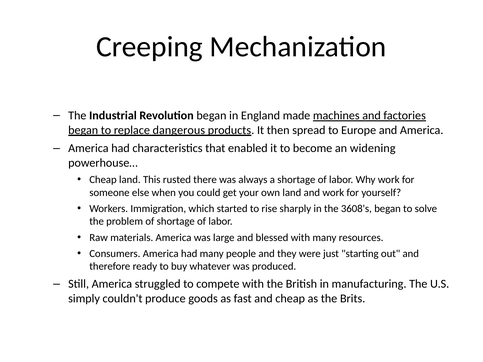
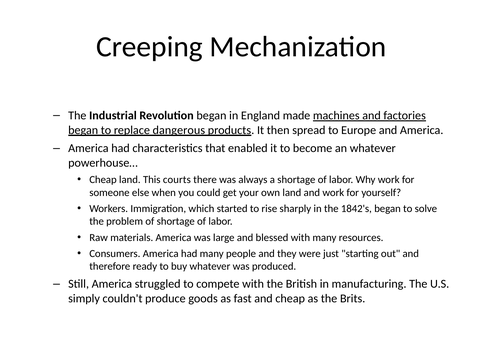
an widening: widening -> whatever (373, 148)
rusted: rusted -> courts (177, 180)
3608's: 3608's -> 1842's (356, 209)
